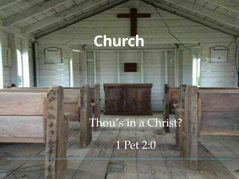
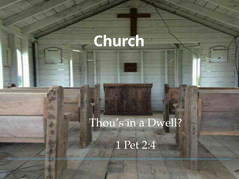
Christ: Christ -> Dwell (165, 123)
2:0: 2:0 -> 2:4 (149, 145)
